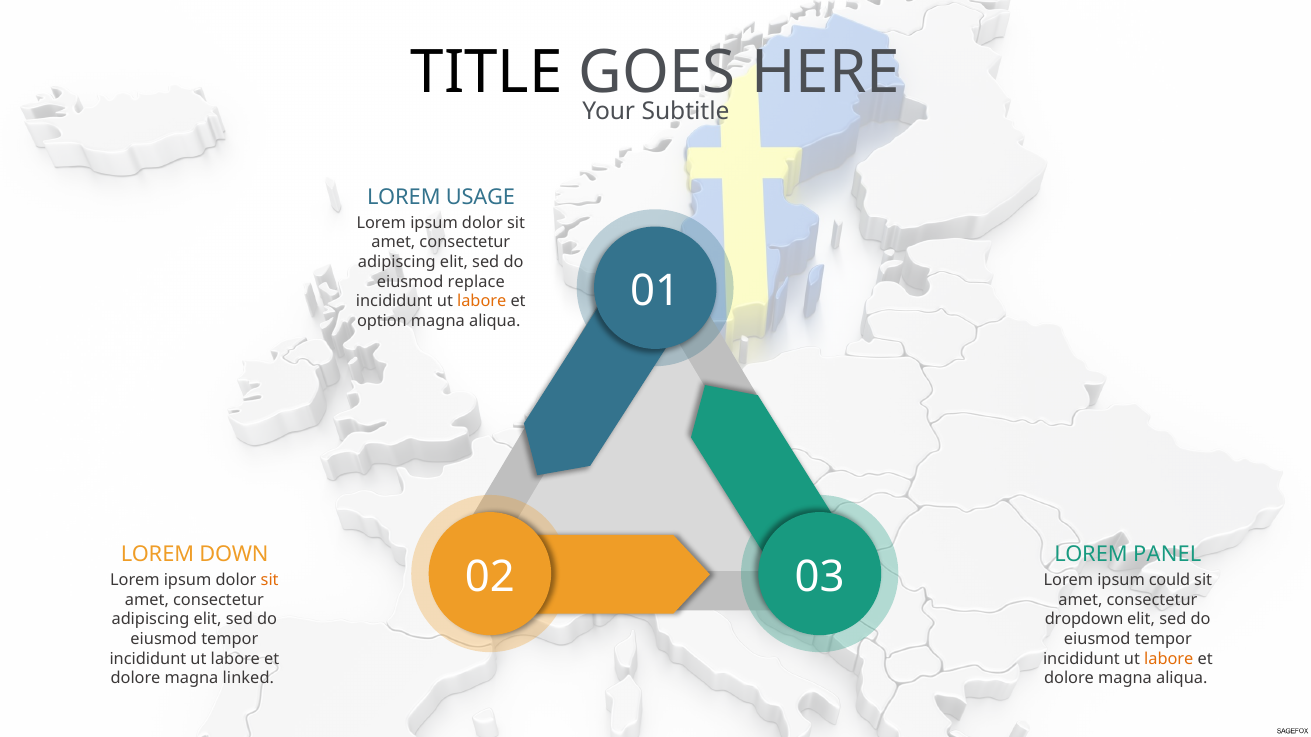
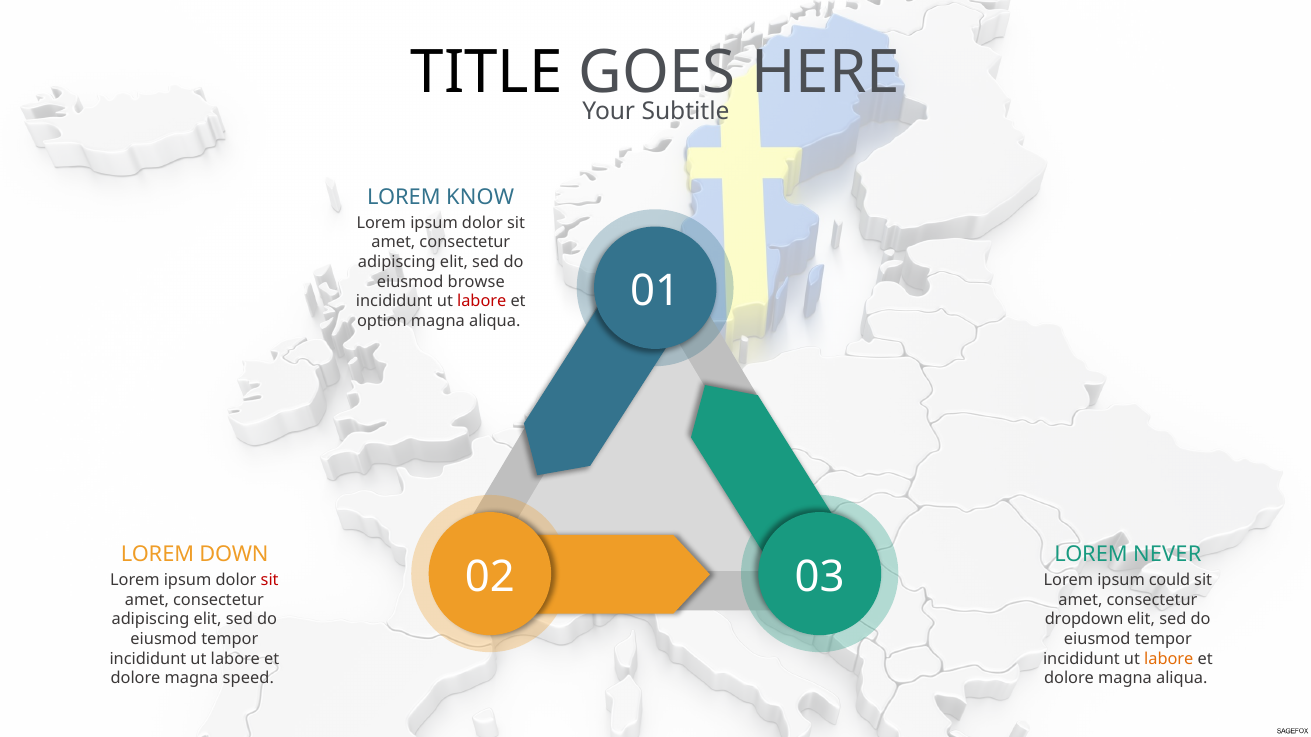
USAGE: USAGE -> KNOW (480, 197)
replace: replace -> browse (476, 282)
labore colour: orange -> red (482, 302)
PANEL: PANEL -> NEVER (1167, 555)
sit colour: orange -> red (270, 581)
linked: linked -> speed (248, 679)
